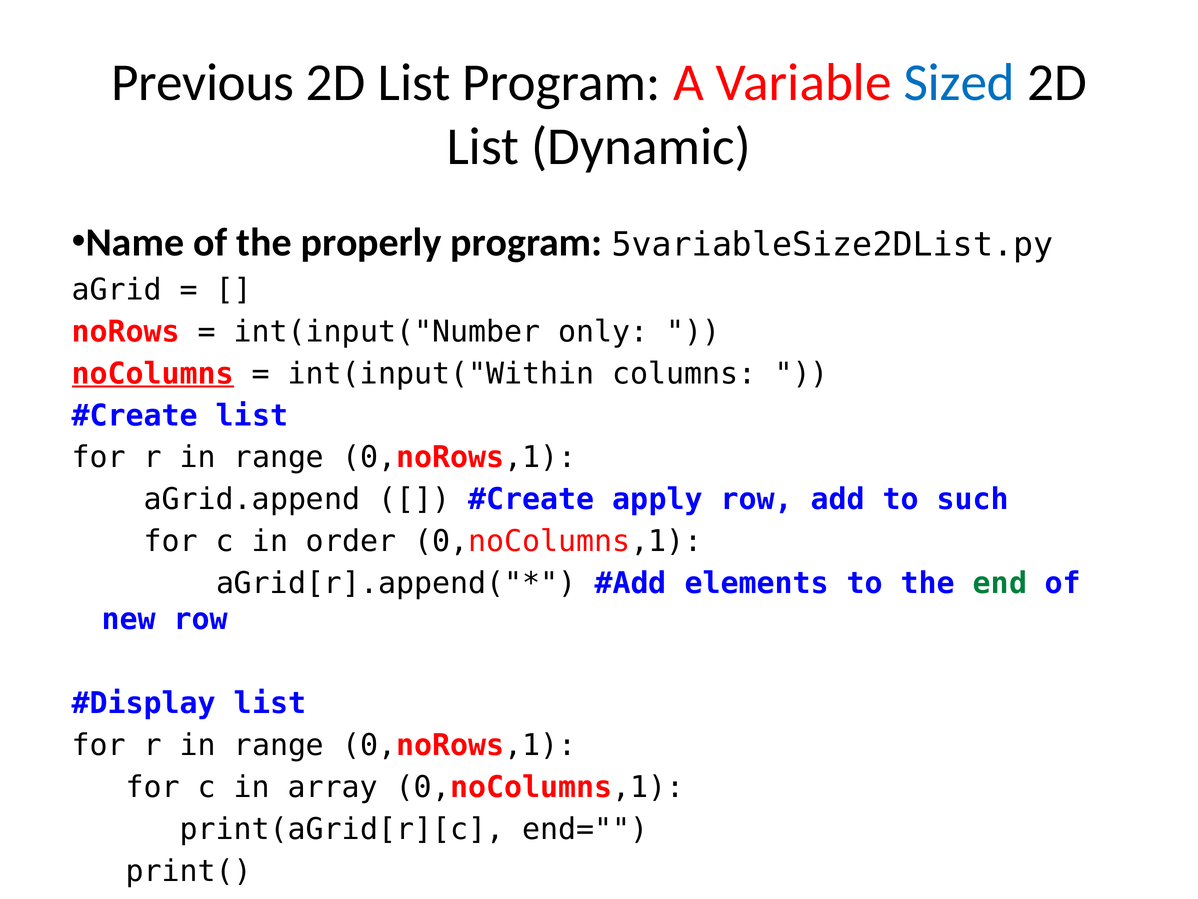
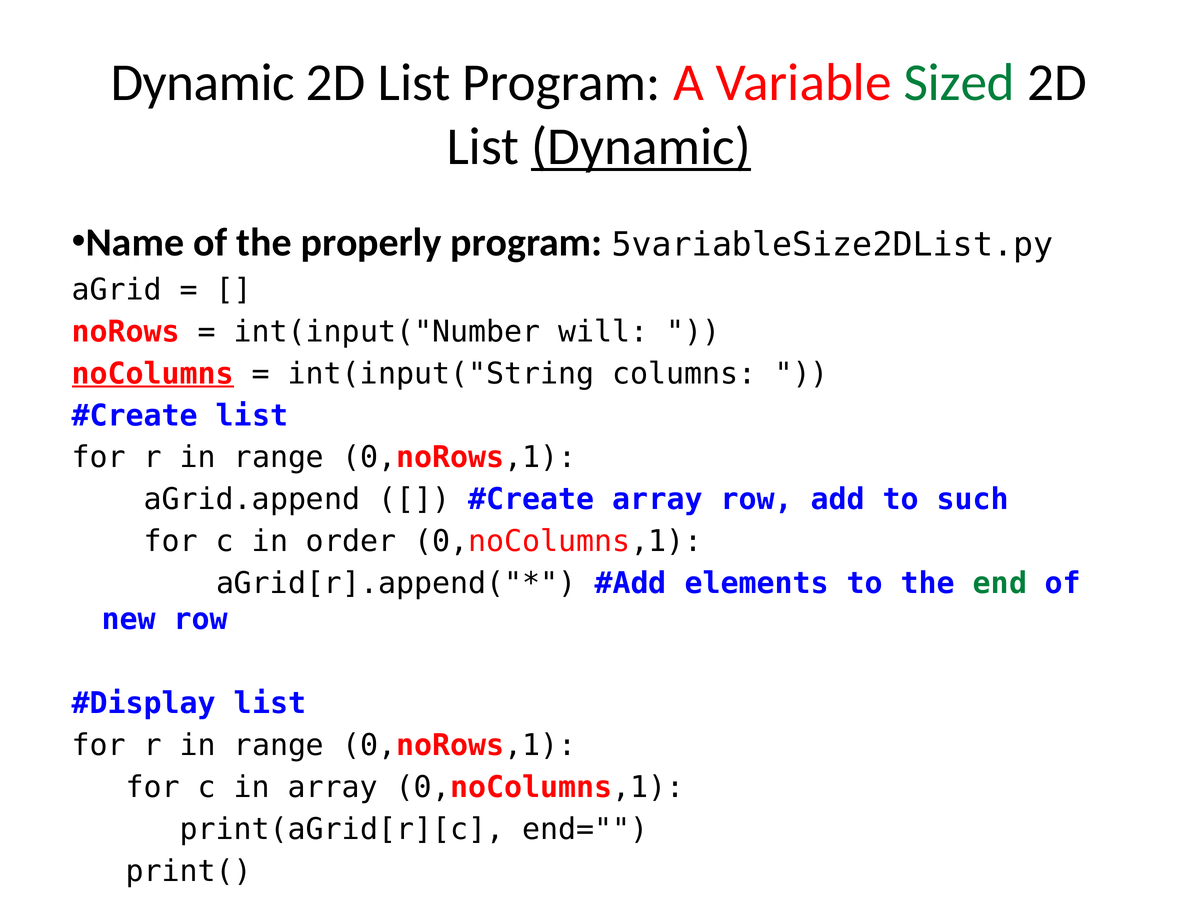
Previous: Previous -> Dynamic (203, 83)
Sized colour: blue -> green (959, 83)
Dynamic underline: none -> present (641, 147)
only: only -> will (603, 332)
int(input("Within: int(input("Within -> int(input("String (441, 373)
apply: apply -> array (658, 499)
